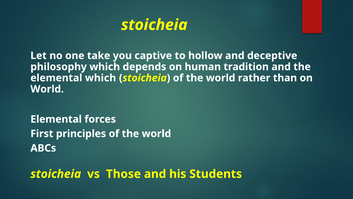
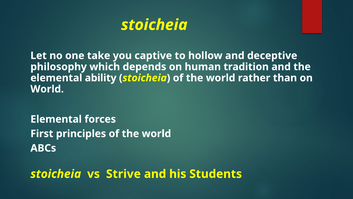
elemental which: which -> ability (101, 78)
Those: Those -> Strive (123, 174)
